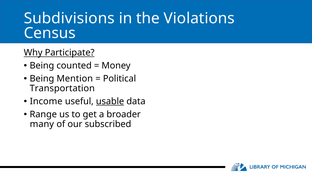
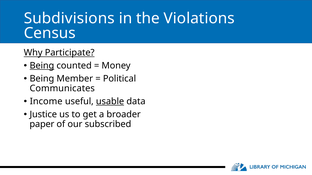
Being underline: none -> present (42, 66)
Mention: Mention -> Member (75, 79)
Transportation: Transportation -> Communicates (62, 89)
Range: Range -> Justice (43, 115)
many: many -> paper (42, 125)
